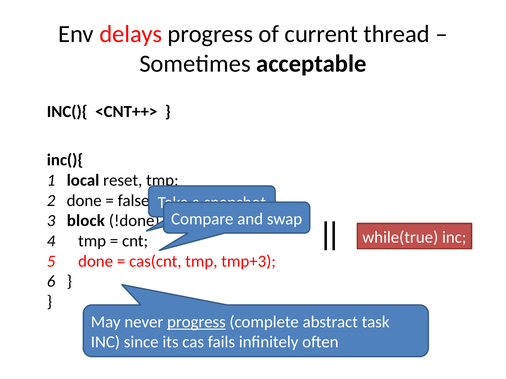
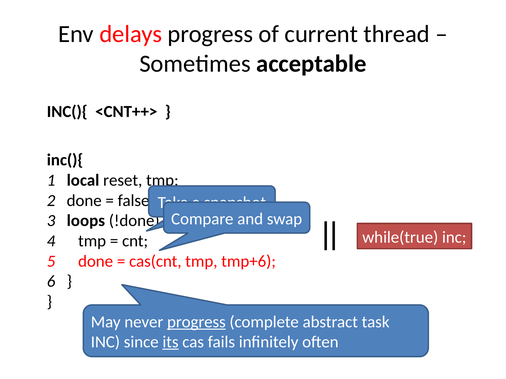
block: block -> loops (86, 221)
tmp+3: tmp+3 -> tmp+6 (249, 261)
its underline: none -> present (170, 343)
